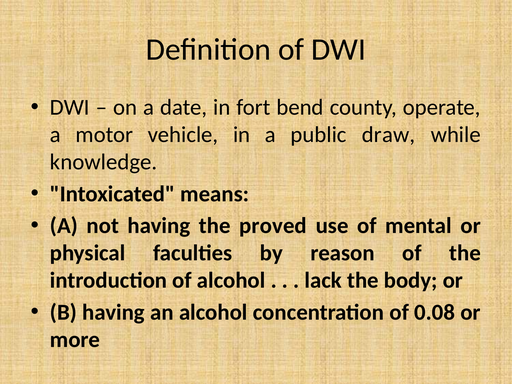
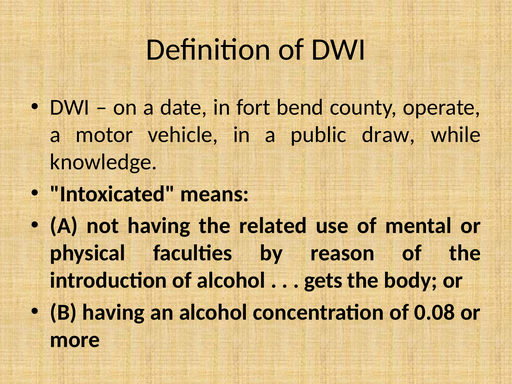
proved: proved -> related (273, 226)
lack: lack -> gets (323, 280)
